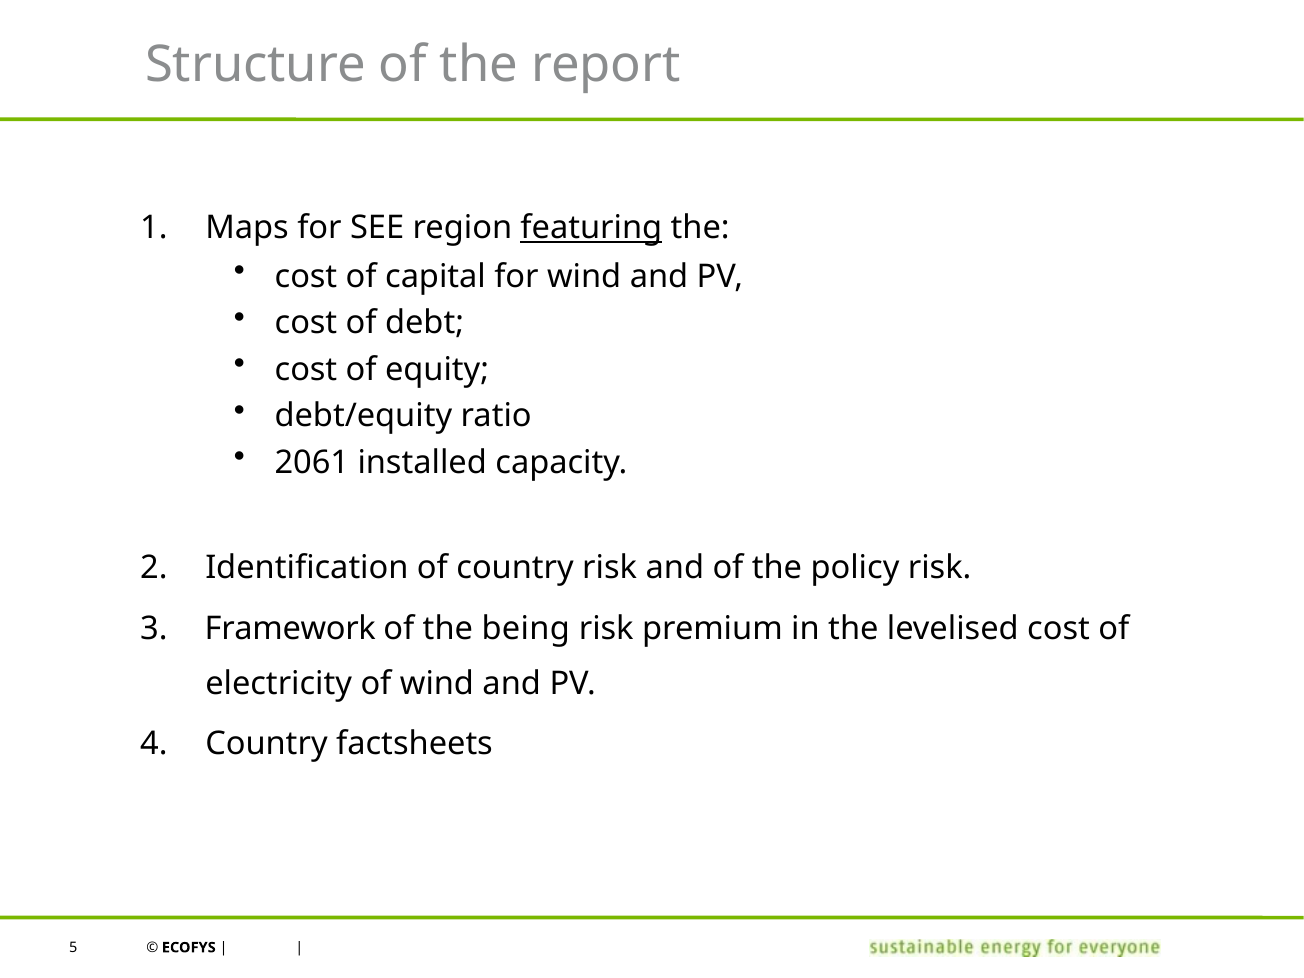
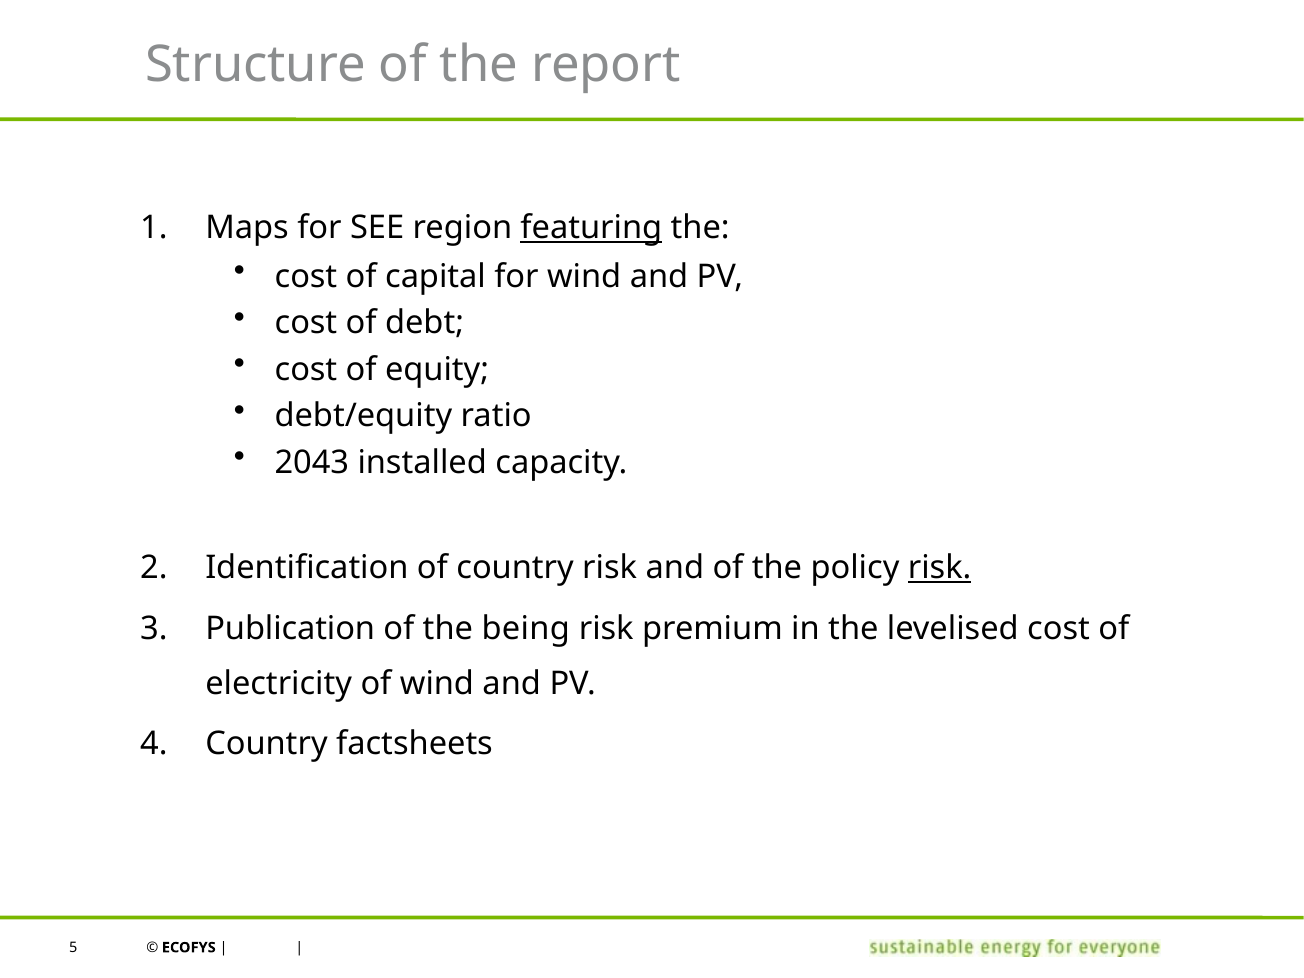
2061: 2061 -> 2043 (312, 462)
risk underline: none -> present (940, 568)
Framework: Framework -> Publication (290, 629)
